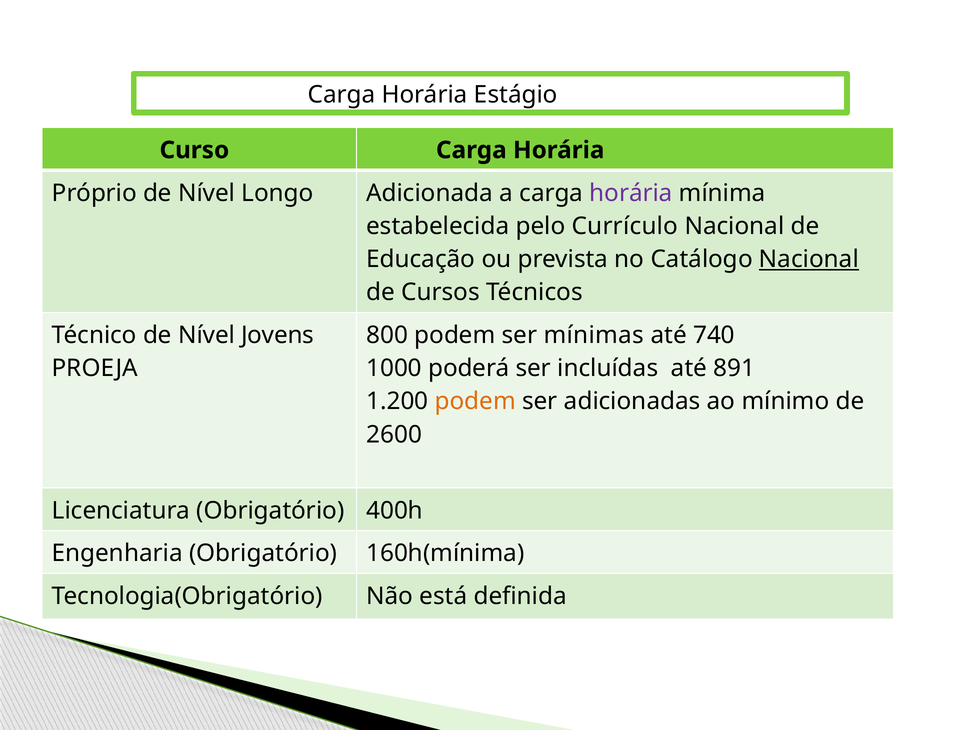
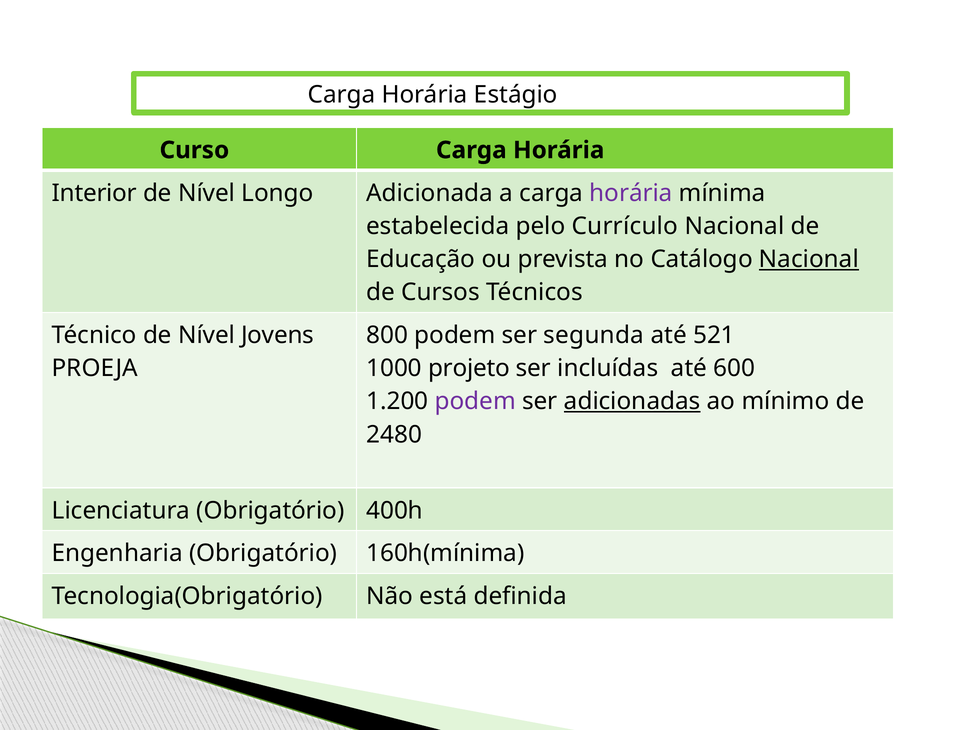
Próprio: Próprio -> Interior (94, 193)
mínimas: mínimas -> segunda (594, 335)
740: 740 -> 521 (714, 335)
poderá: poderá -> projeto (469, 369)
891: 891 -> 600 (734, 369)
podem colour: orange -> purple (475, 402)
adicionadas underline: none -> present (632, 402)
2600: 2600 -> 2480 (394, 435)
